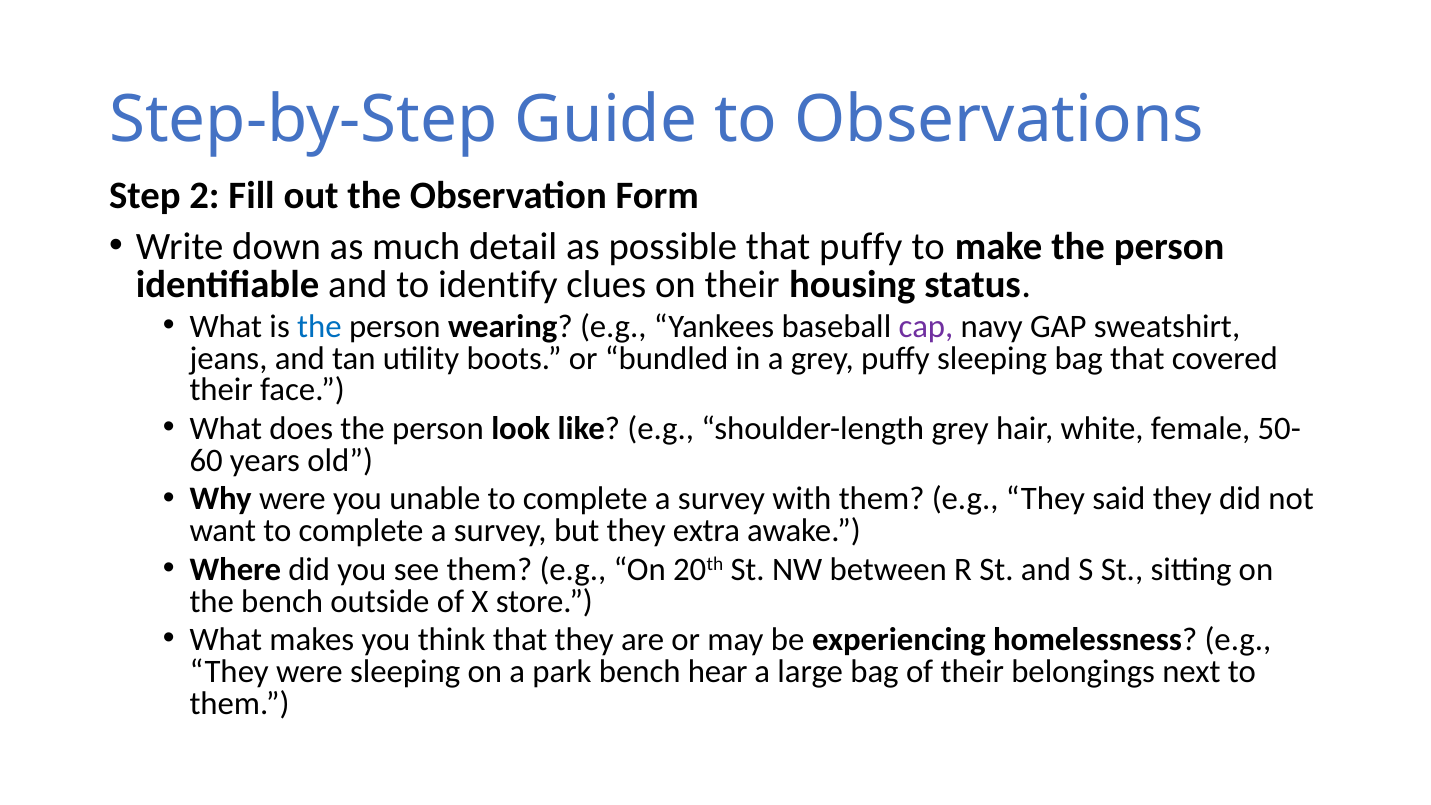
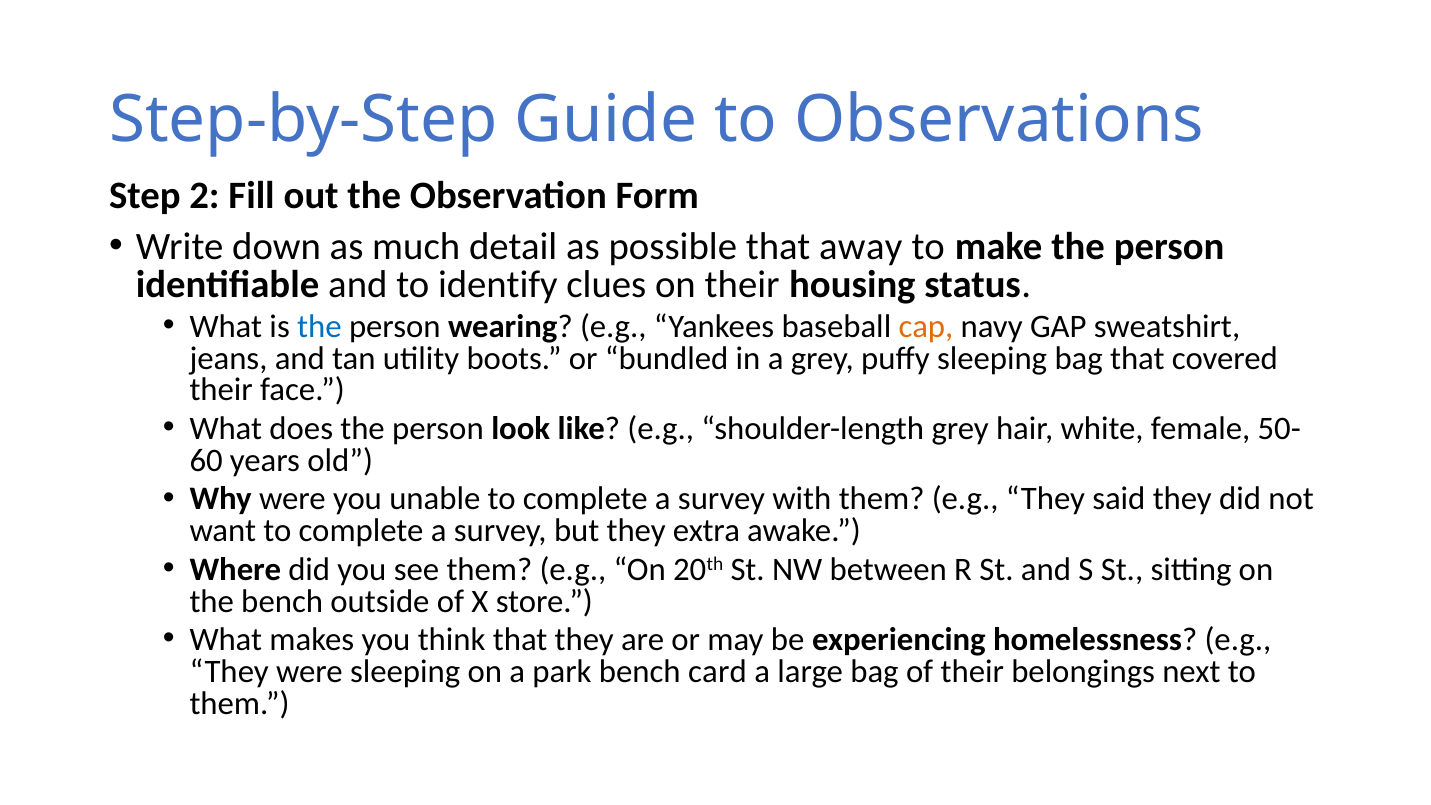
that puffy: puffy -> away (861, 247)
cap colour: purple -> orange (926, 326)
hear: hear -> card (717, 672)
